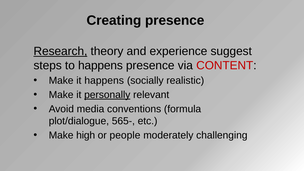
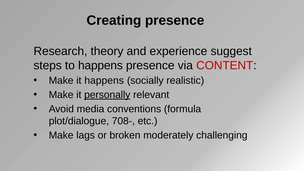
Research underline: present -> none (60, 51)
565-: 565- -> 708- (123, 121)
high: high -> lags (86, 135)
people: people -> broken (125, 135)
